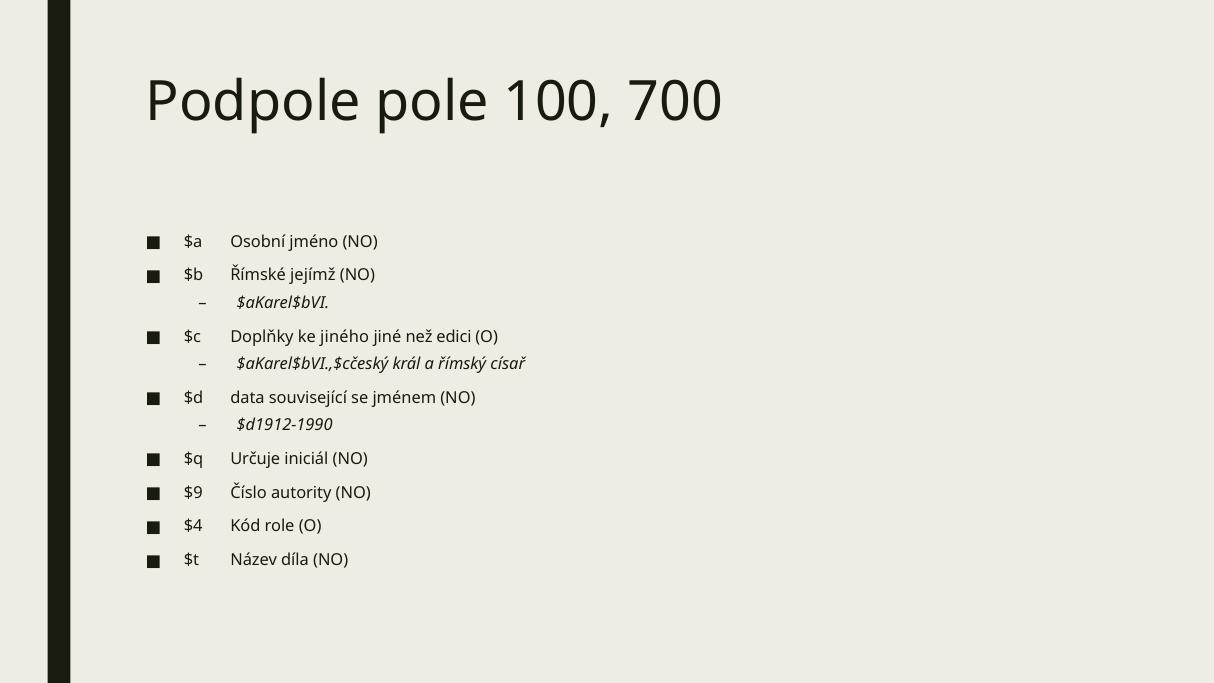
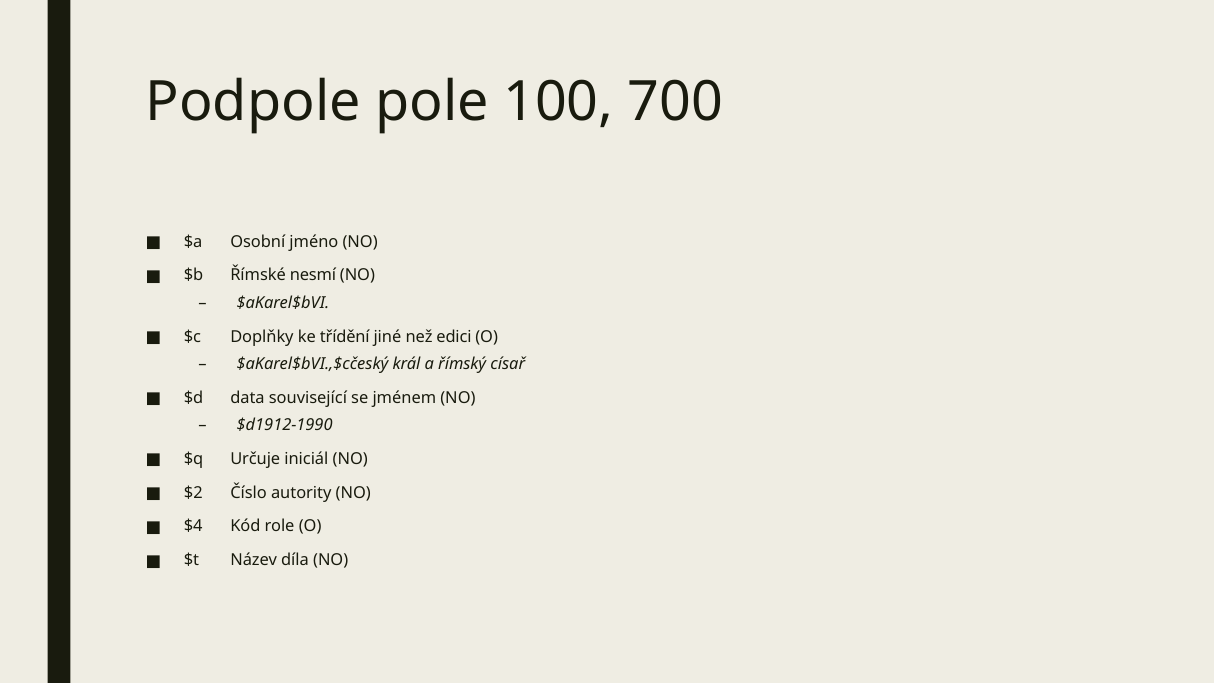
jejímž: jejímž -> nesmí (313, 275)
jiného: jiného -> třídění (345, 337)
$9: $9 -> $2 (193, 493)
